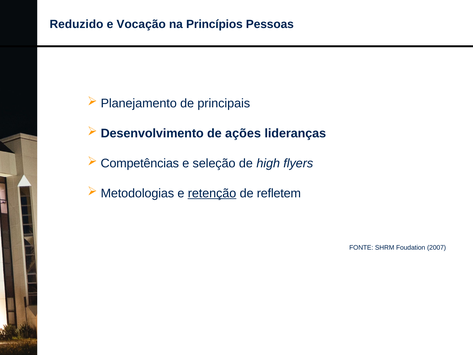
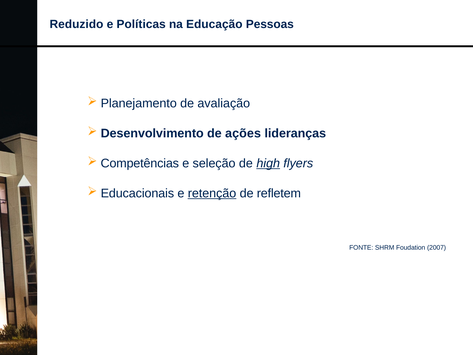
Vocação: Vocação -> Políticas (141, 24)
Princípios: Princípios -> Educação (214, 24)
principais: principais -> avaliação (224, 103)
high underline: none -> present (268, 163)
Metodologias: Metodologias -> Educacionais (137, 193)
